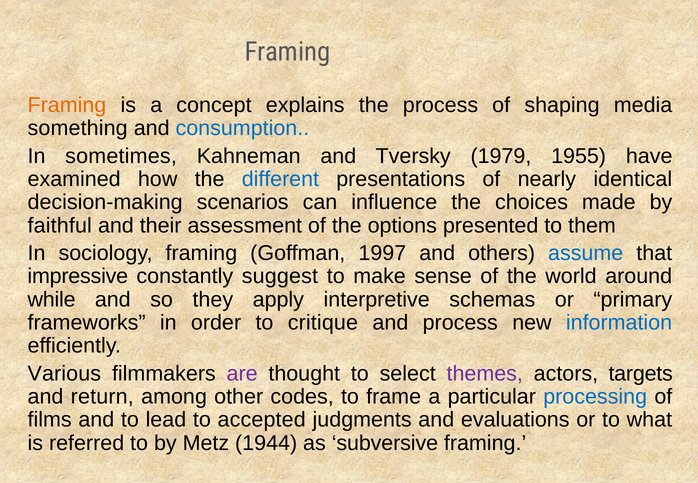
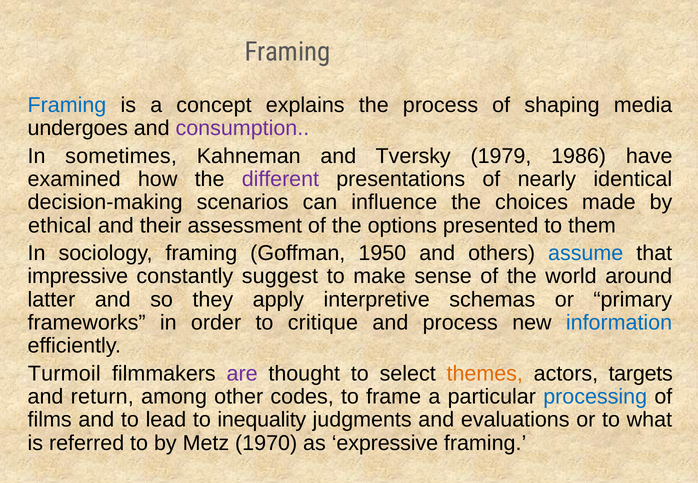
Framing colour: orange -> blue (67, 105)
something: something -> undergoes (78, 128)
consumption colour: blue -> purple (242, 128)
1955: 1955 -> 1986 (579, 156)
different colour: blue -> purple (280, 179)
faithful: faithful -> ethical (60, 226)
1997: 1997 -> 1950 (382, 253)
while: while -> latter (51, 300)
Various: Various -> Turmoil (64, 374)
themes colour: purple -> orange (485, 374)
accepted: accepted -> inequality (262, 420)
1944: 1944 -> 1970 (266, 443)
subversive: subversive -> expressive (385, 443)
